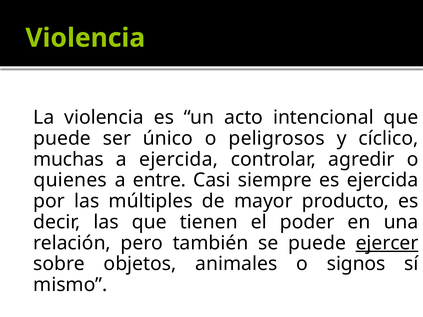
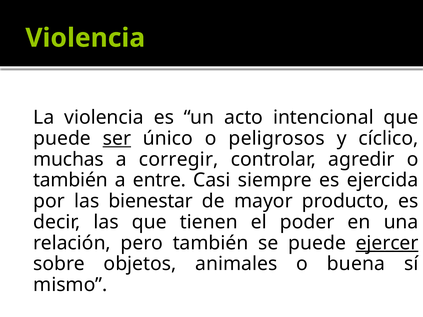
ser underline: none -> present (117, 139)
a ejercida: ejercida -> corregir (179, 159)
quienes: quienes -> también (70, 180)
múltiples: múltiples -> bienestar (151, 201)
signos: signos -> buena (356, 264)
